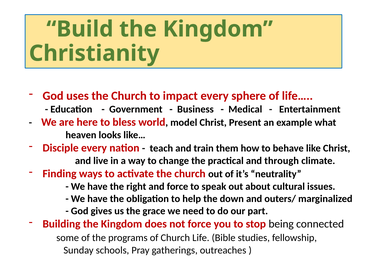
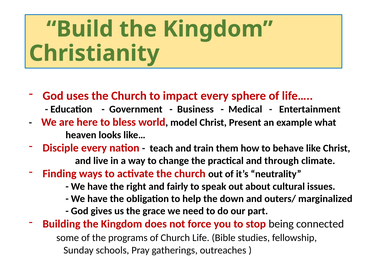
and force: force -> fairly (177, 186)
